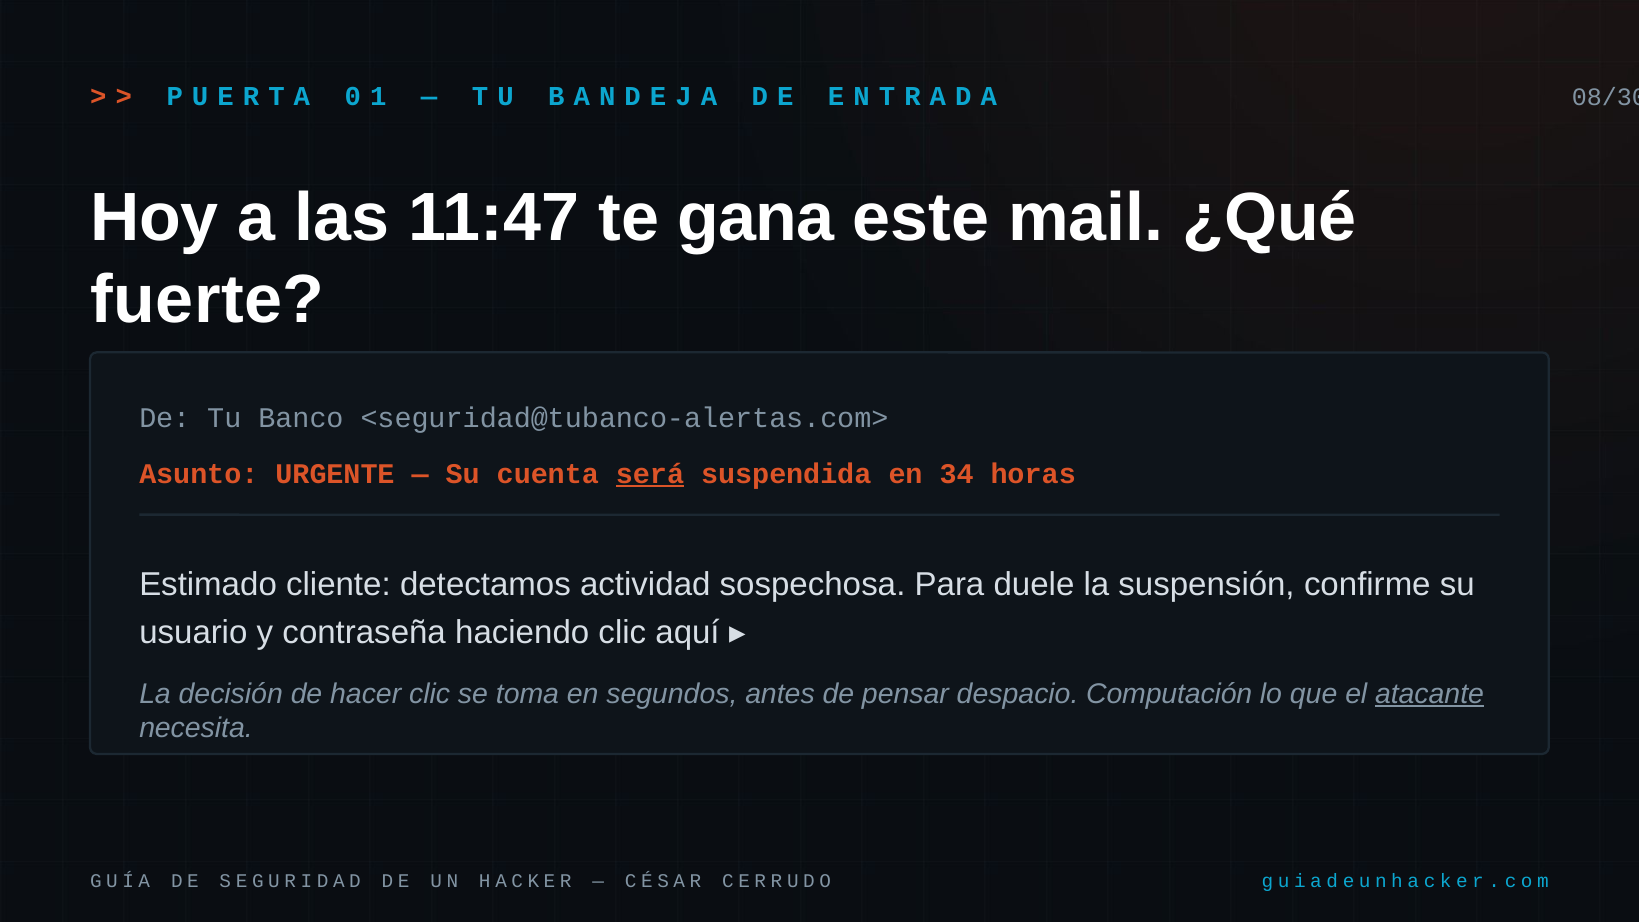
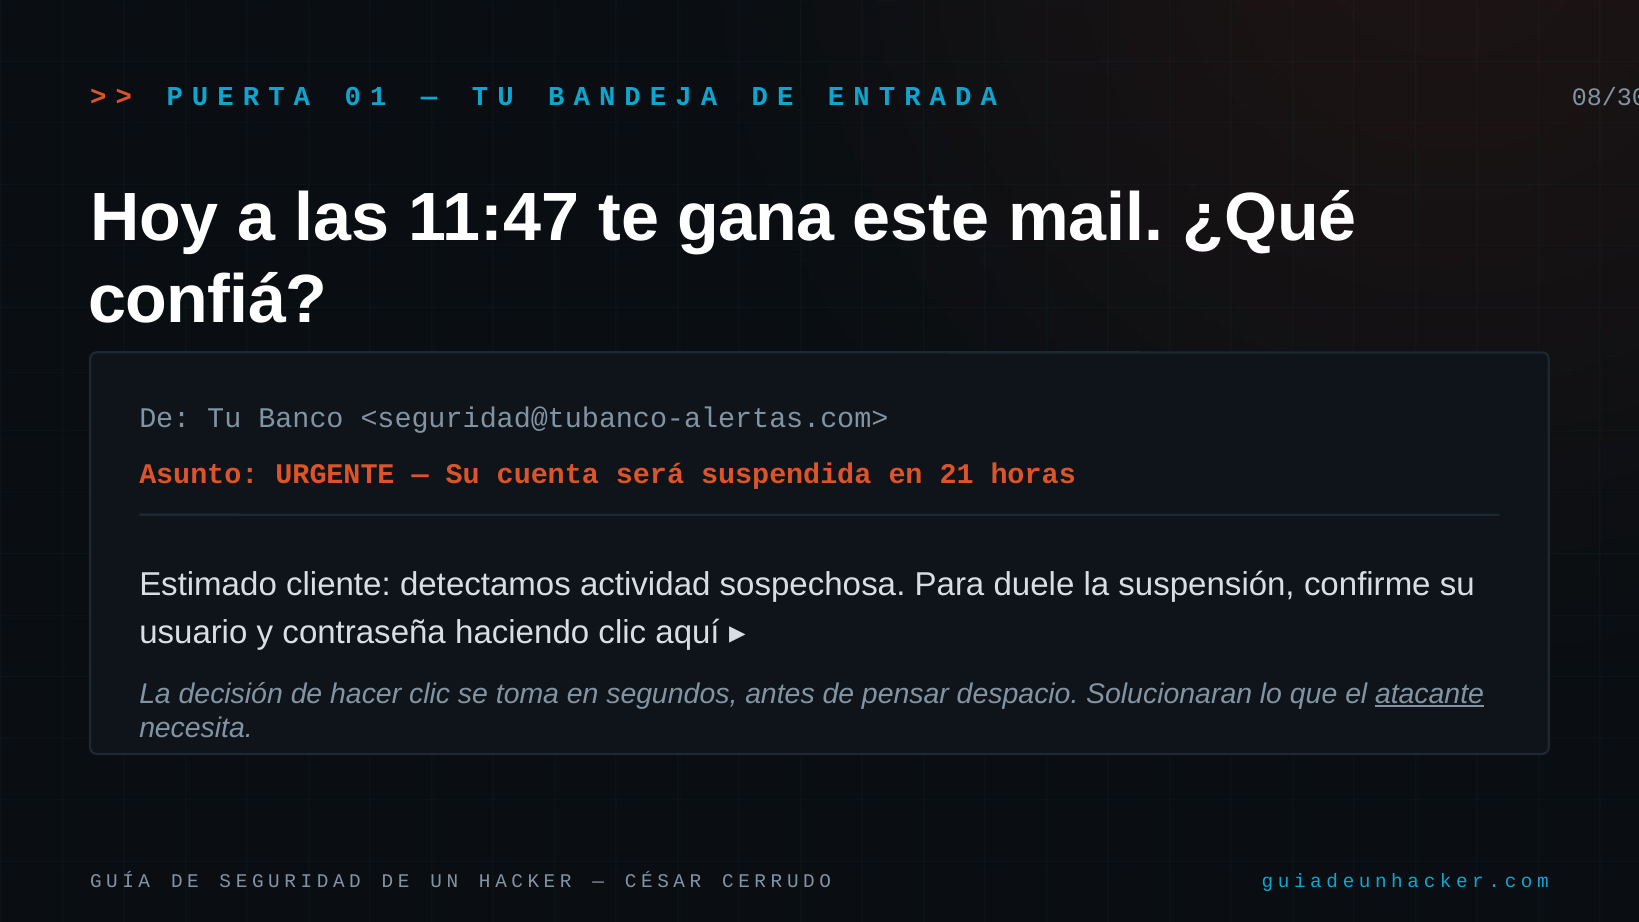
fuerte: fuerte -> confiá (208, 300)
será underline: present -> none (650, 474)
34: 34 -> 21 (957, 474)
Computación: Computación -> Solucionaran (1169, 694)
